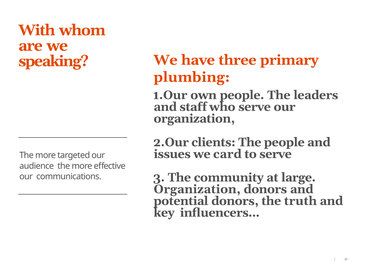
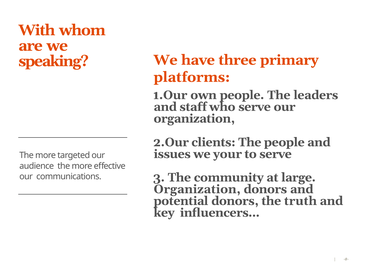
plumbing: plumbing -> platforms (192, 77)
card: card -> your (227, 154)
